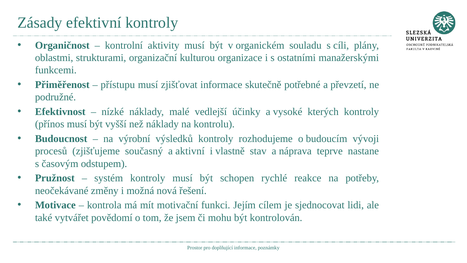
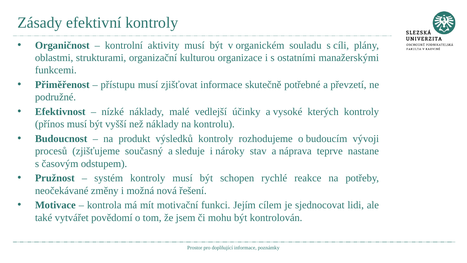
výrobní: výrobní -> produkt (134, 139)
aktivní: aktivní -> sleduje (190, 151)
vlastně: vlastně -> nároky (230, 151)
